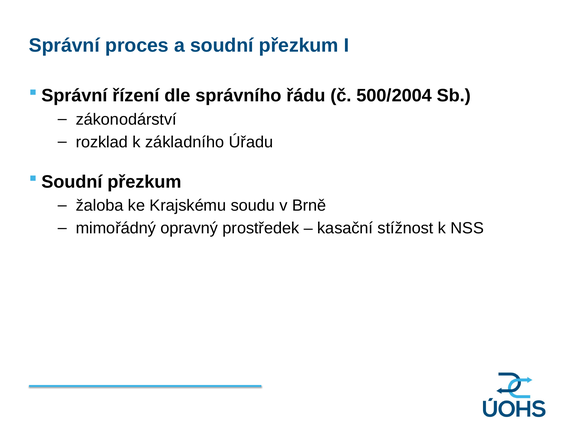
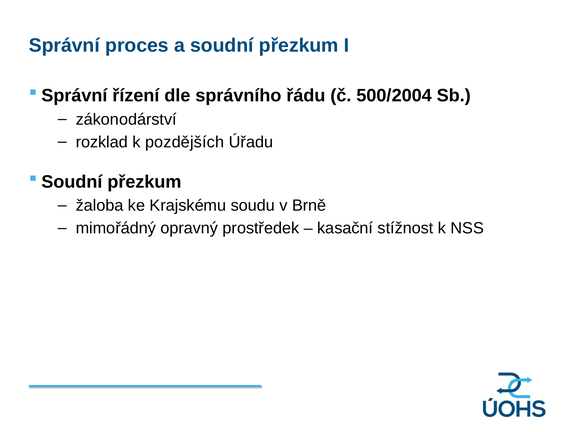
základního: základního -> pozdějších (185, 142)
